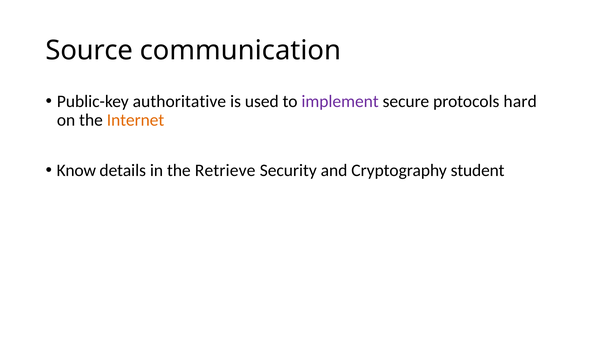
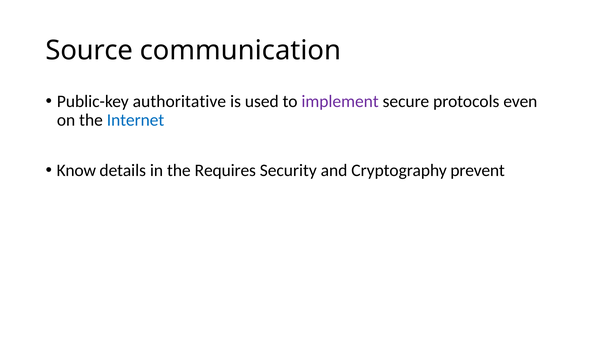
hard: hard -> even (520, 101)
Internet colour: orange -> blue (135, 120)
Retrieve: Retrieve -> Requires (225, 170)
student: student -> prevent (478, 170)
